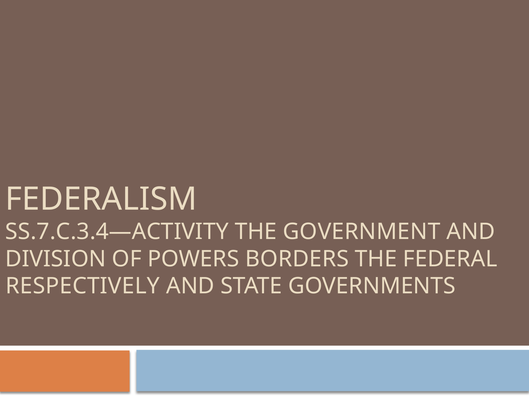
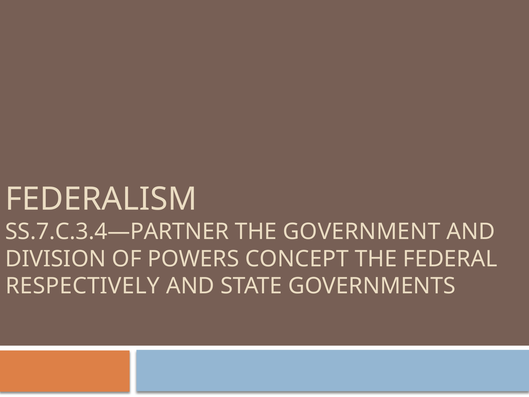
SS.7.C.3.4—ACTIVITY: SS.7.C.3.4—ACTIVITY -> SS.7.C.3.4—PARTNER (117, 231)
BORDERS: BORDERS -> CONCEPT (297, 259)
